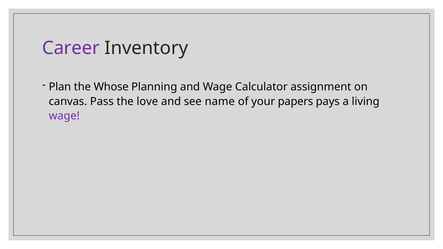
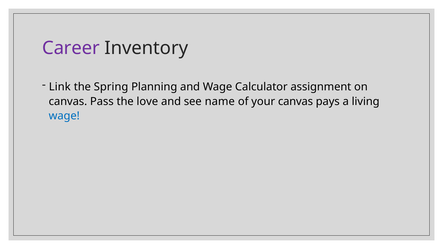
Plan: Plan -> Link (60, 87)
Whose: Whose -> Spring (111, 87)
your papers: papers -> canvas (295, 101)
wage colour: purple -> blue (64, 116)
